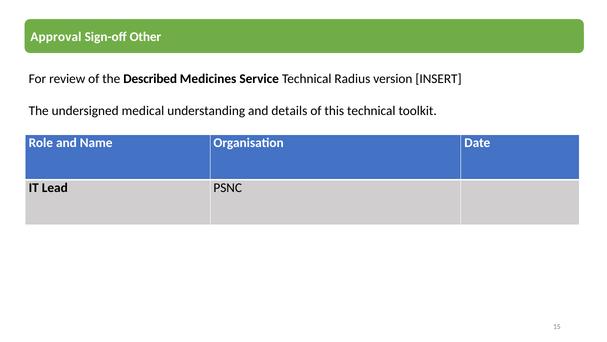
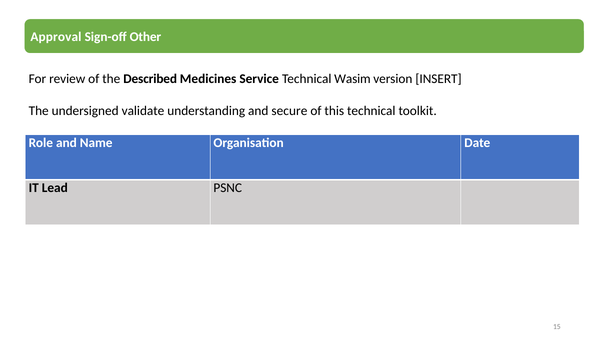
Radius: Radius -> Wasim (352, 79)
medical: medical -> validate (143, 111)
details: details -> secure (289, 111)
